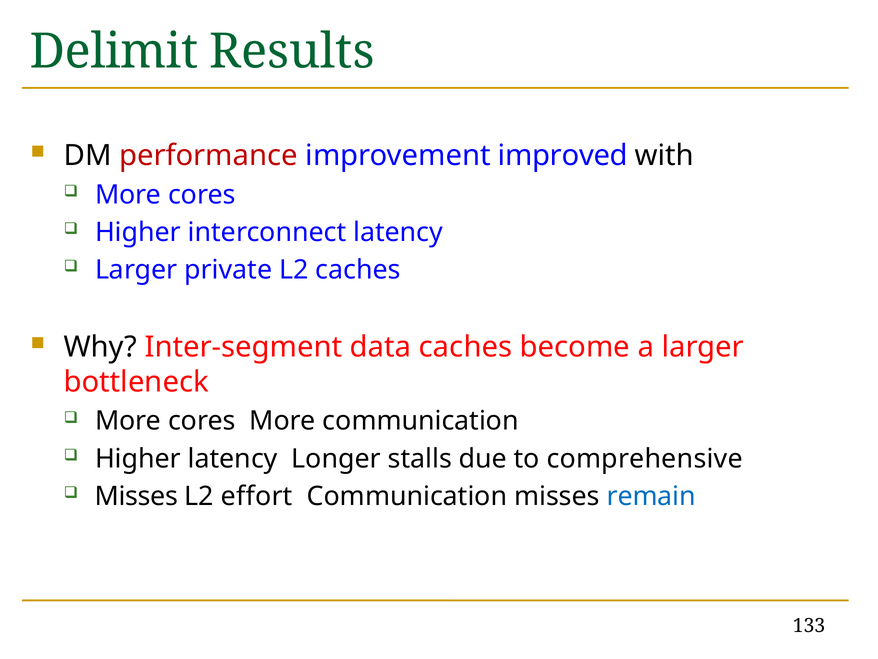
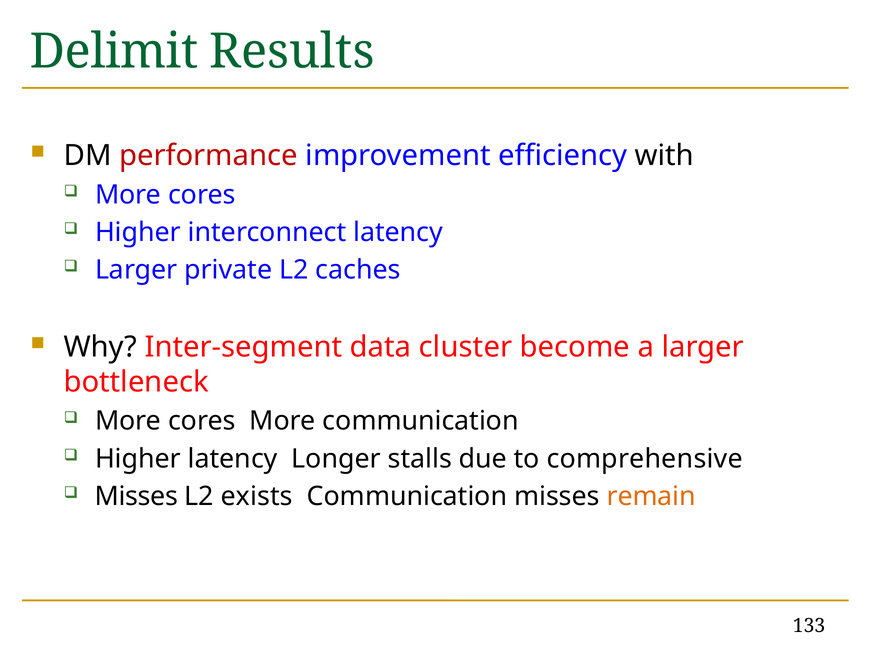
improved: improved -> efficiency (563, 156)
data caches: caches -> cluster (466, 347)
effort: effort -> exists (257, 496)
remain colour: blue -> orange (651, 496)
